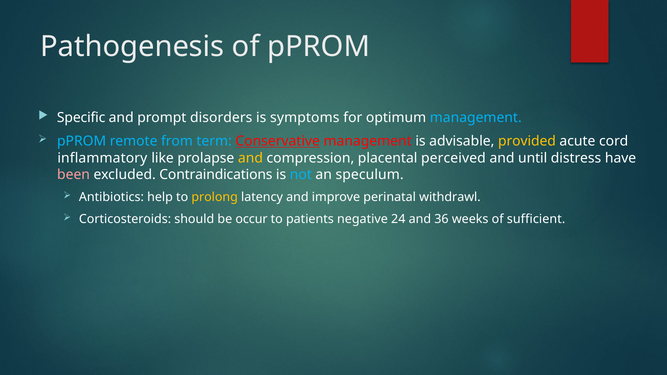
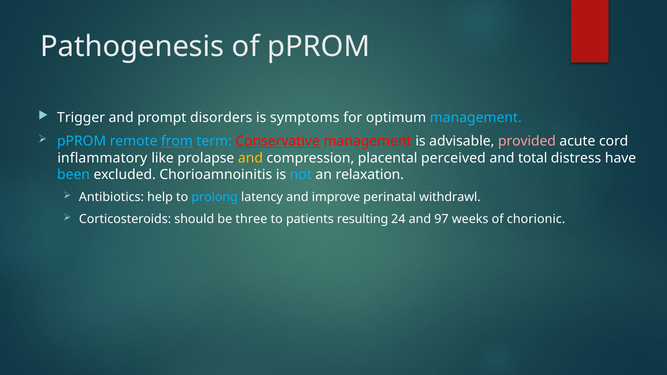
Specific: Specific -> Trigger (81, 118)
from underline: none -> present (177, 141)
provided colour: yellow -> pink (527, 141)
until: until -> total (533, 158)
been colour: pink -> light blue (74, 175)
Contraindications: Contraindications -> Chorioamnoinitis (216, 175)
speculum: speculum -> relaxation (370, 175)
prolong colour: yellow -> light blue (215, 197)
occur: occur -> three (251, 219)
negative: negative -> resulting (363, 219)
36: 36 -> 97 (441, 219)
sufficient: sufficient -> chorionic (536, 219)
